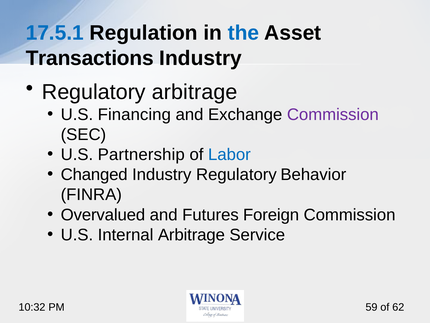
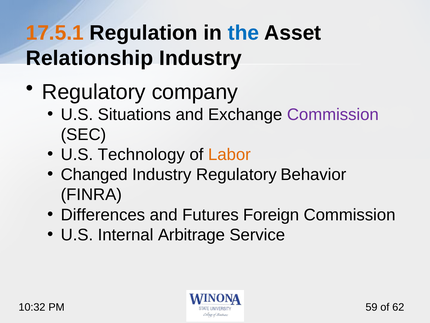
17.5.1 colour: blue -> orange (55, 33)
Transactions: Transactions -> Relationship (90, 58)
Regulatory arbitrage: arbitrage -> company (195, 92)
Financing: Financing -> Situations (134, 114)
Partnership: Partnership -> Technology (141, 154)
Labor colour: blue -> orange (229, 154)
Overvalued: Overvalued -> Differences (103, 214)
